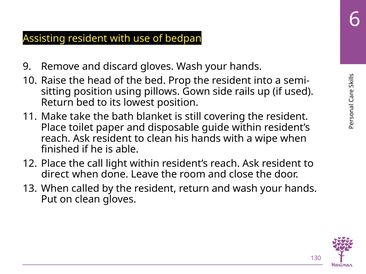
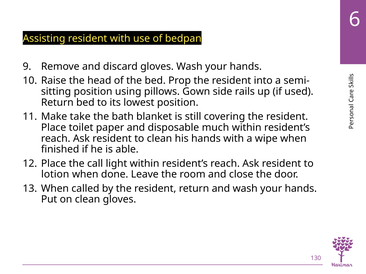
guide: guide -> much (215, 128)
direct: direct -> lotion (55, 175)
